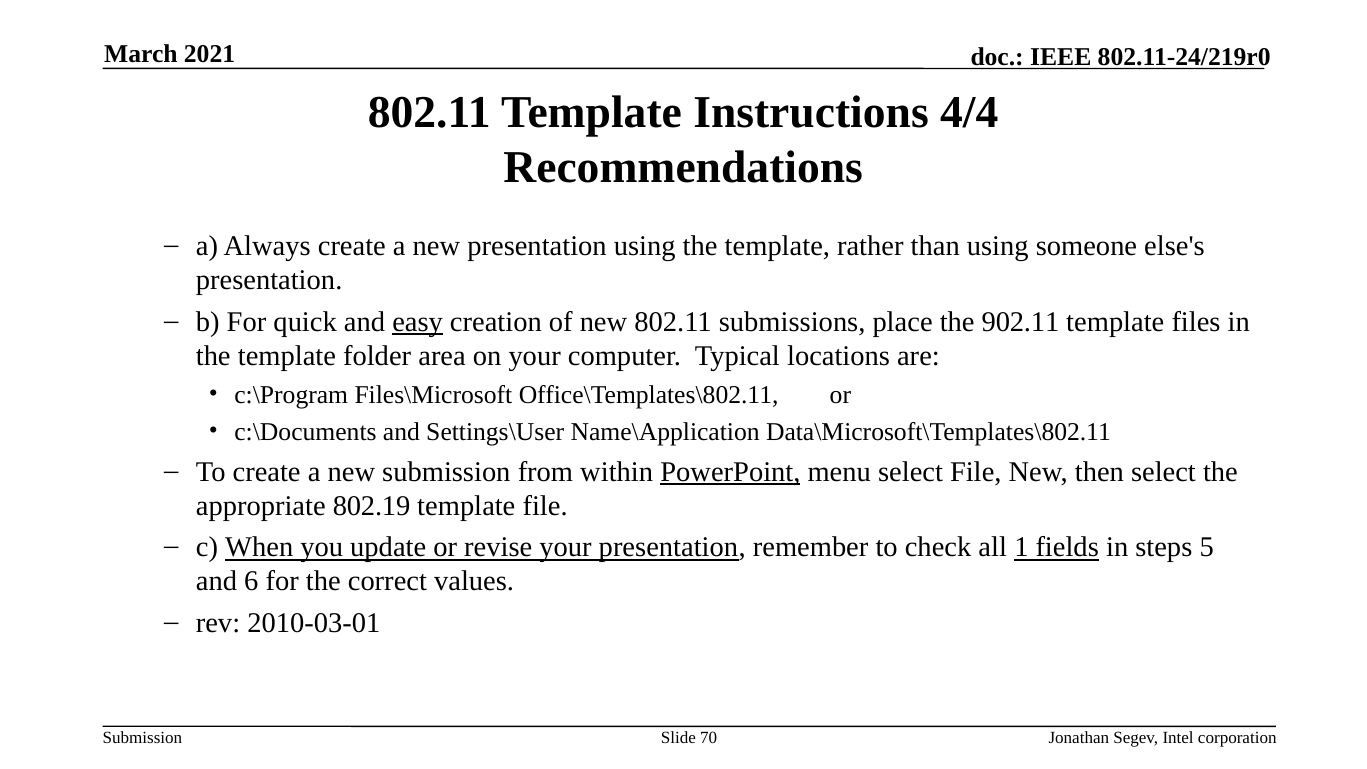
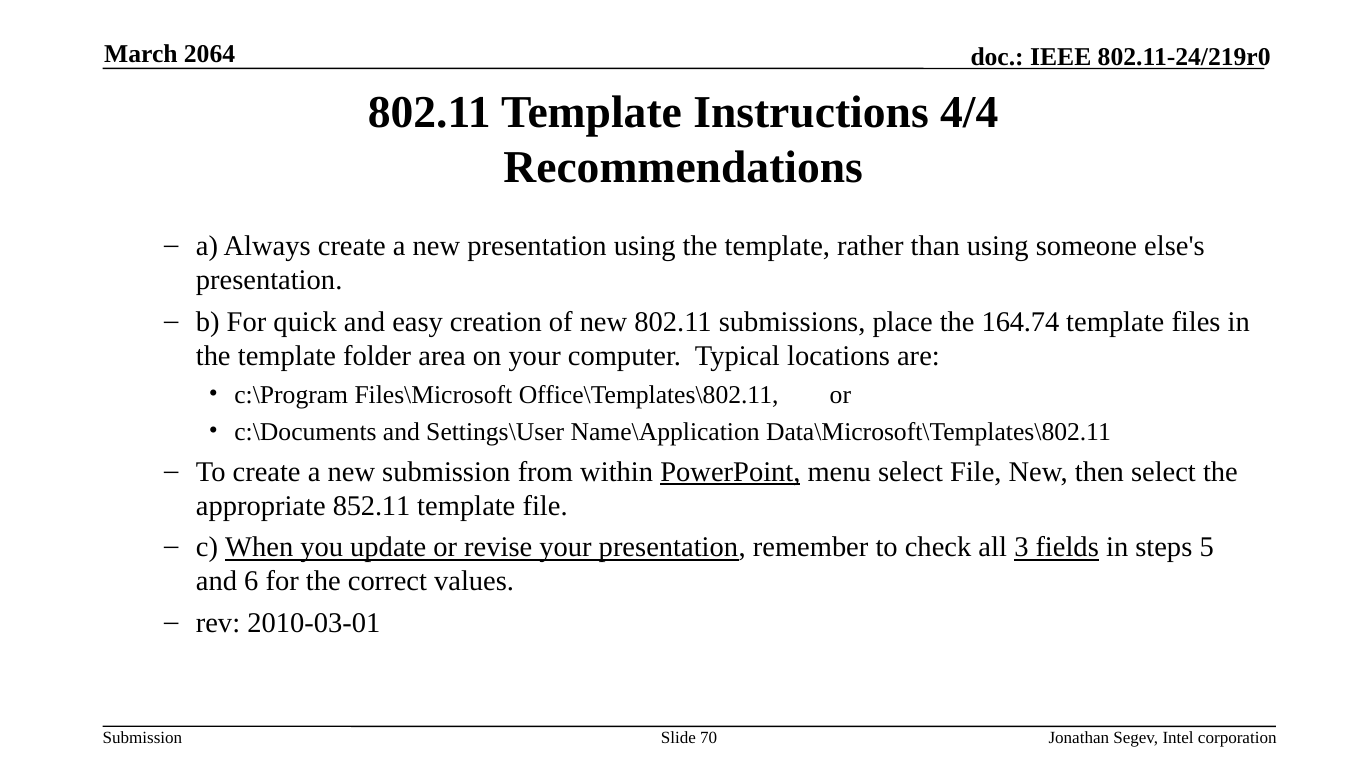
2021: 2021 -> 2064 (210, 54)
easy underline: present -> none (418, 322)
902.11: 902.11 -> 164.74 (1020, 322)
802.19: 802.19 -> 852.11 (372, 506)
1: 1 -> 3 (1021, 547)
